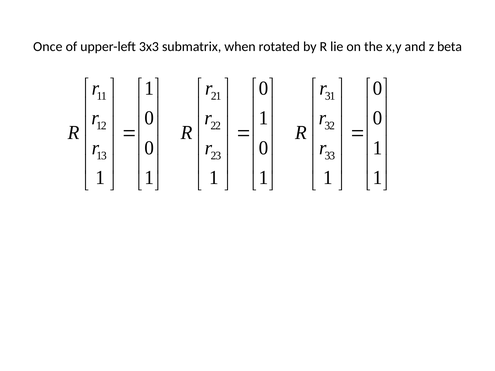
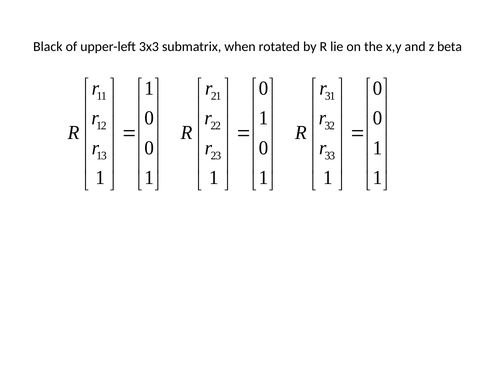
Once: Once -> Black (48, 47)
